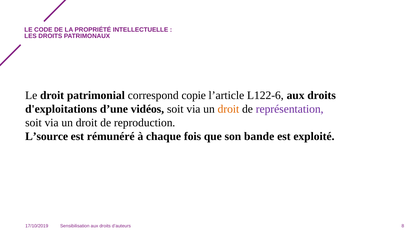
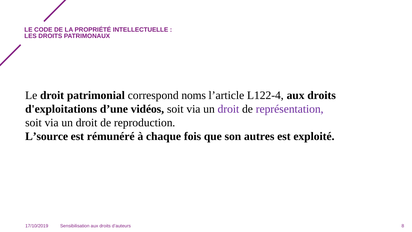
copie: copie -> noms (194, 95)
L122-6: L122-6 -> L122-4 (265, 95)
droit colour: orange -> purple (228, 109)
bande: bande -> autres (259, 136)
